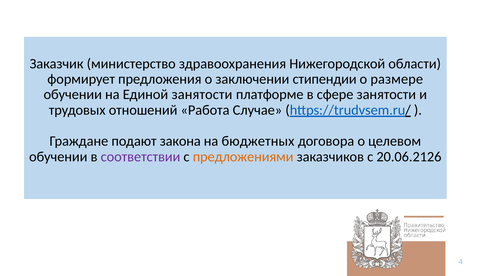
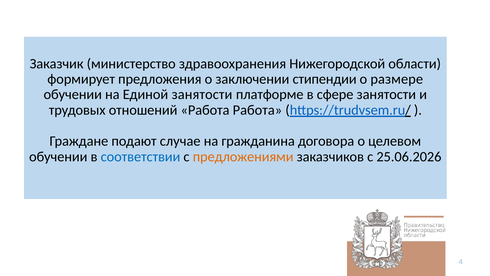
Работа Случае: Случае -> Работа (257, 110)
закона: закона -> случае (180, 141)
бюджетных: бюджетных -> гражданина (258, 141)
соответствии colour: purple -> blue (141, 156)
20.06.2126: 20.06.2126 -> 25.06.2026 (409, 156)
